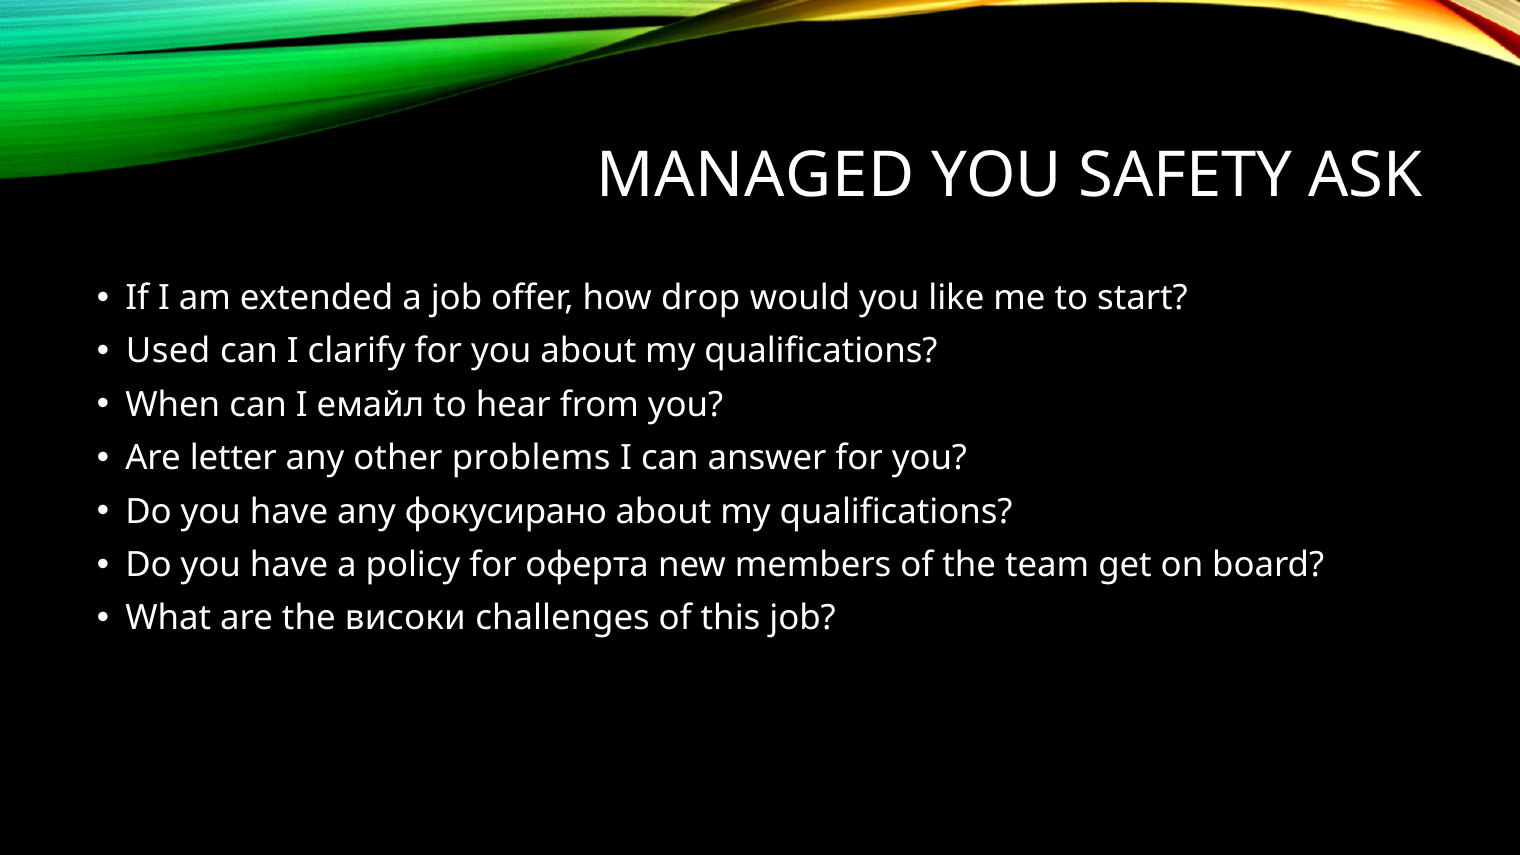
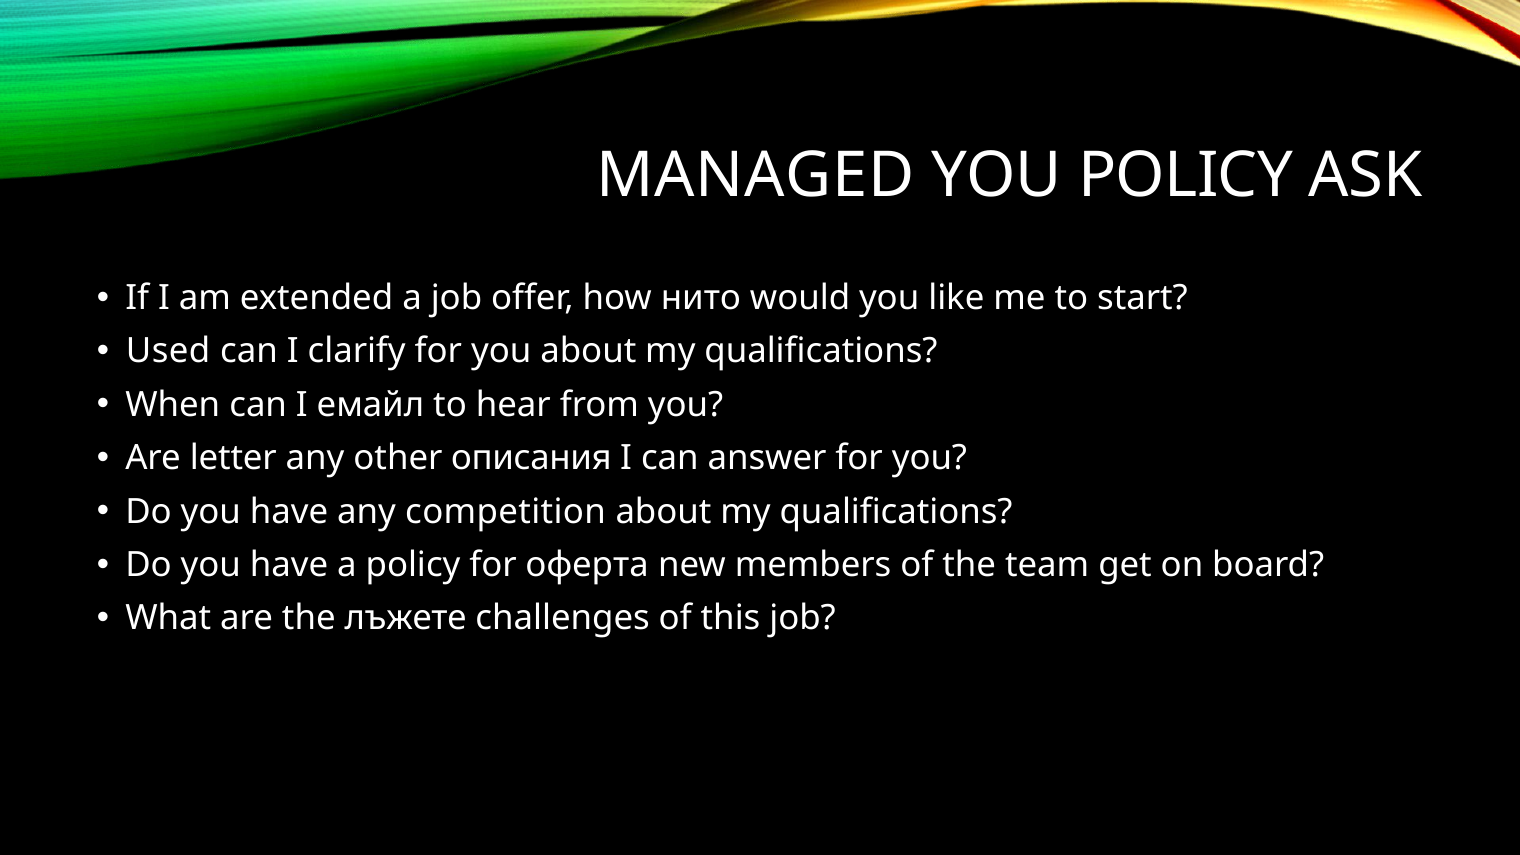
YOU SAFETY: SAFETY -> POLICY (1186, 175)
drop: drop -> нито (701, 298)
problems: problems -> описания (532, 458)
фокусирано: фокусирано -> competition (506, 512)
високи: високи -> лъжете (406, 618)
